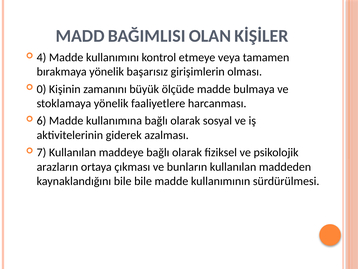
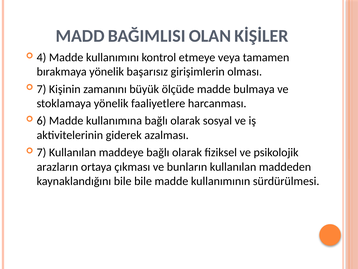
0: 0 -> 7 (41, 89)
